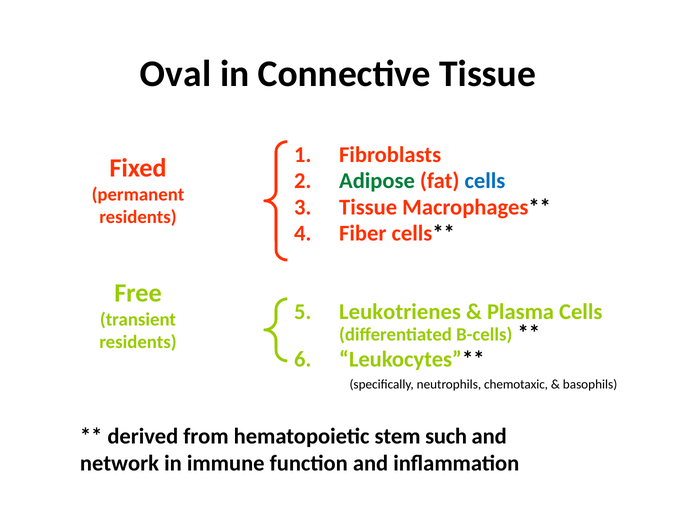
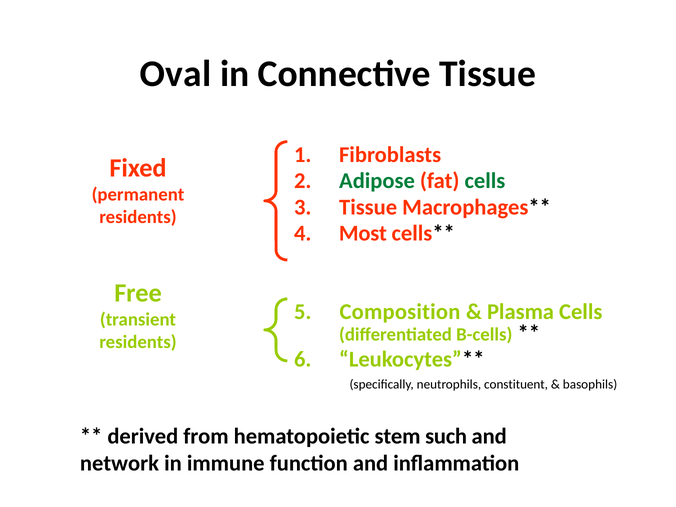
cells colour: blue -> green (485, 181)
Fiber: Fiber -> Most (363, 233)
Leukotrienes: Leukotrienes -> Composition (400, 312)
chemotaxic: chemotaxic -> constituent (516, 384)
